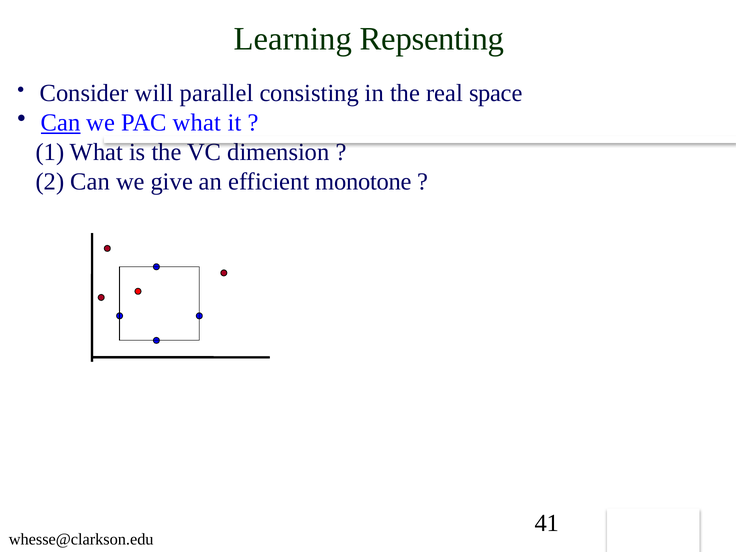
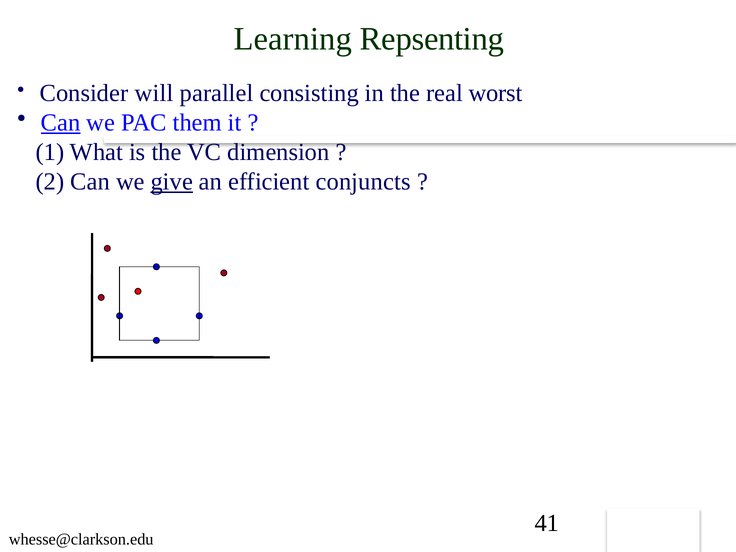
space: space -> worst (496, 93)
PAC what: what -> them (197, 123)
give underline: none -> present (172, 182)
monotone: monotone -> conjuncts (363, 182)
